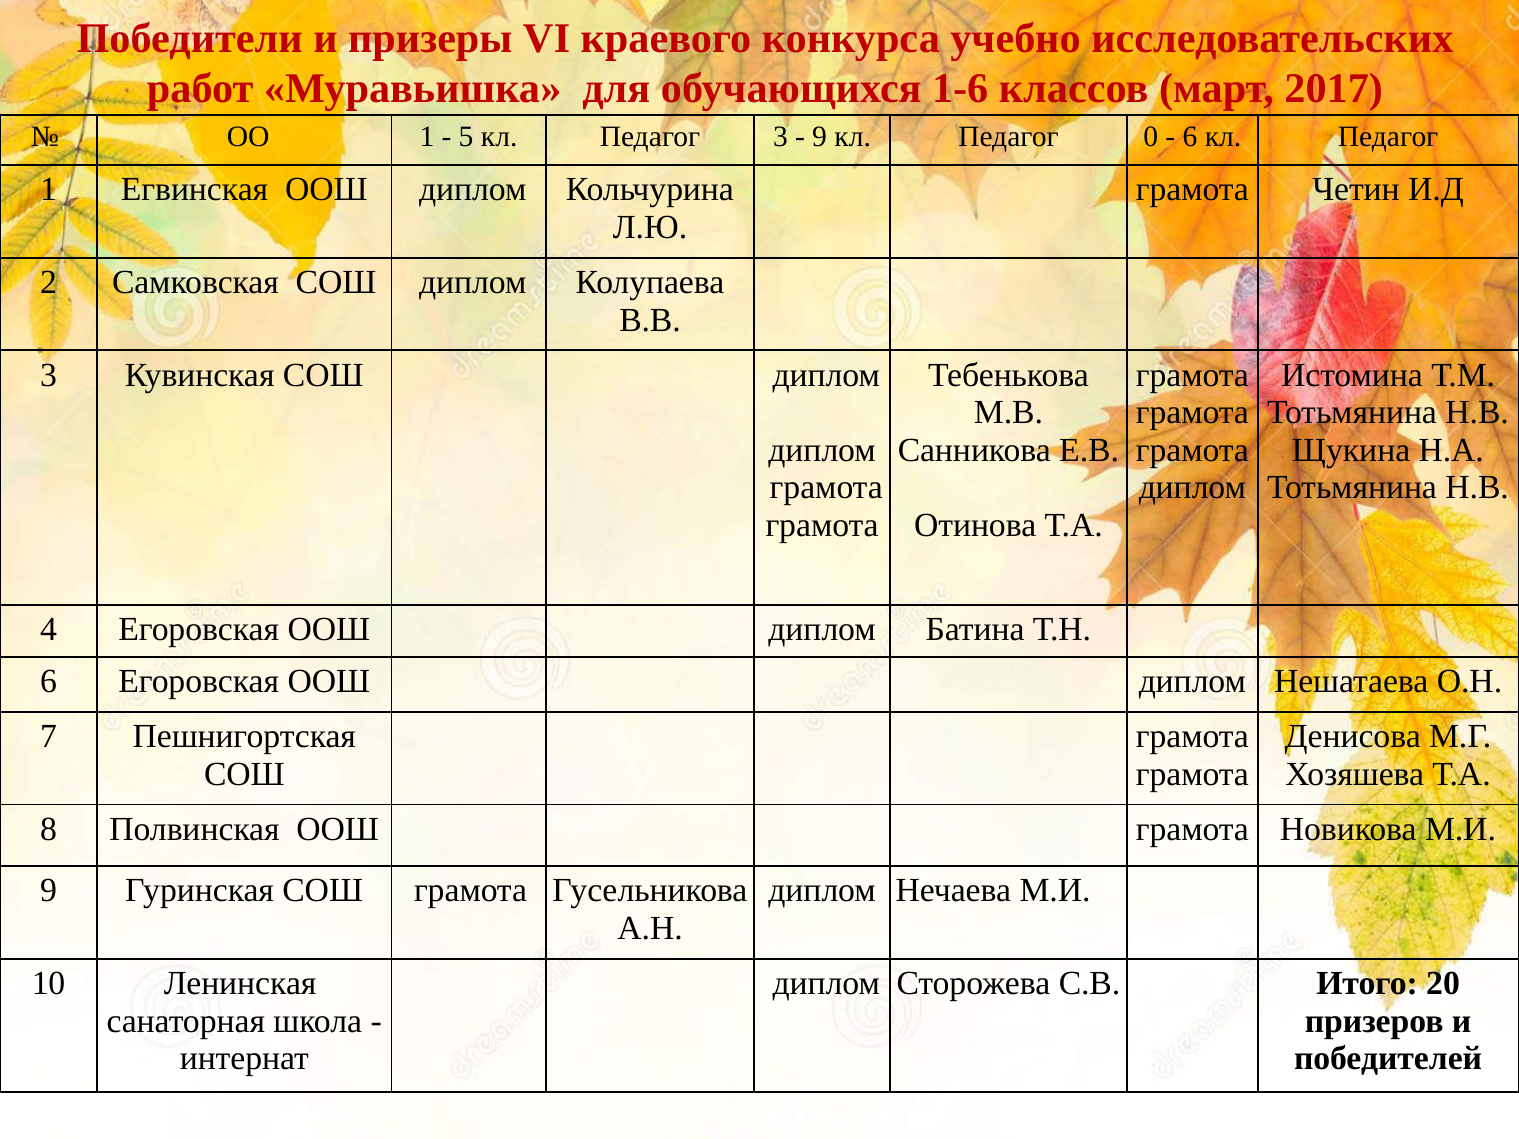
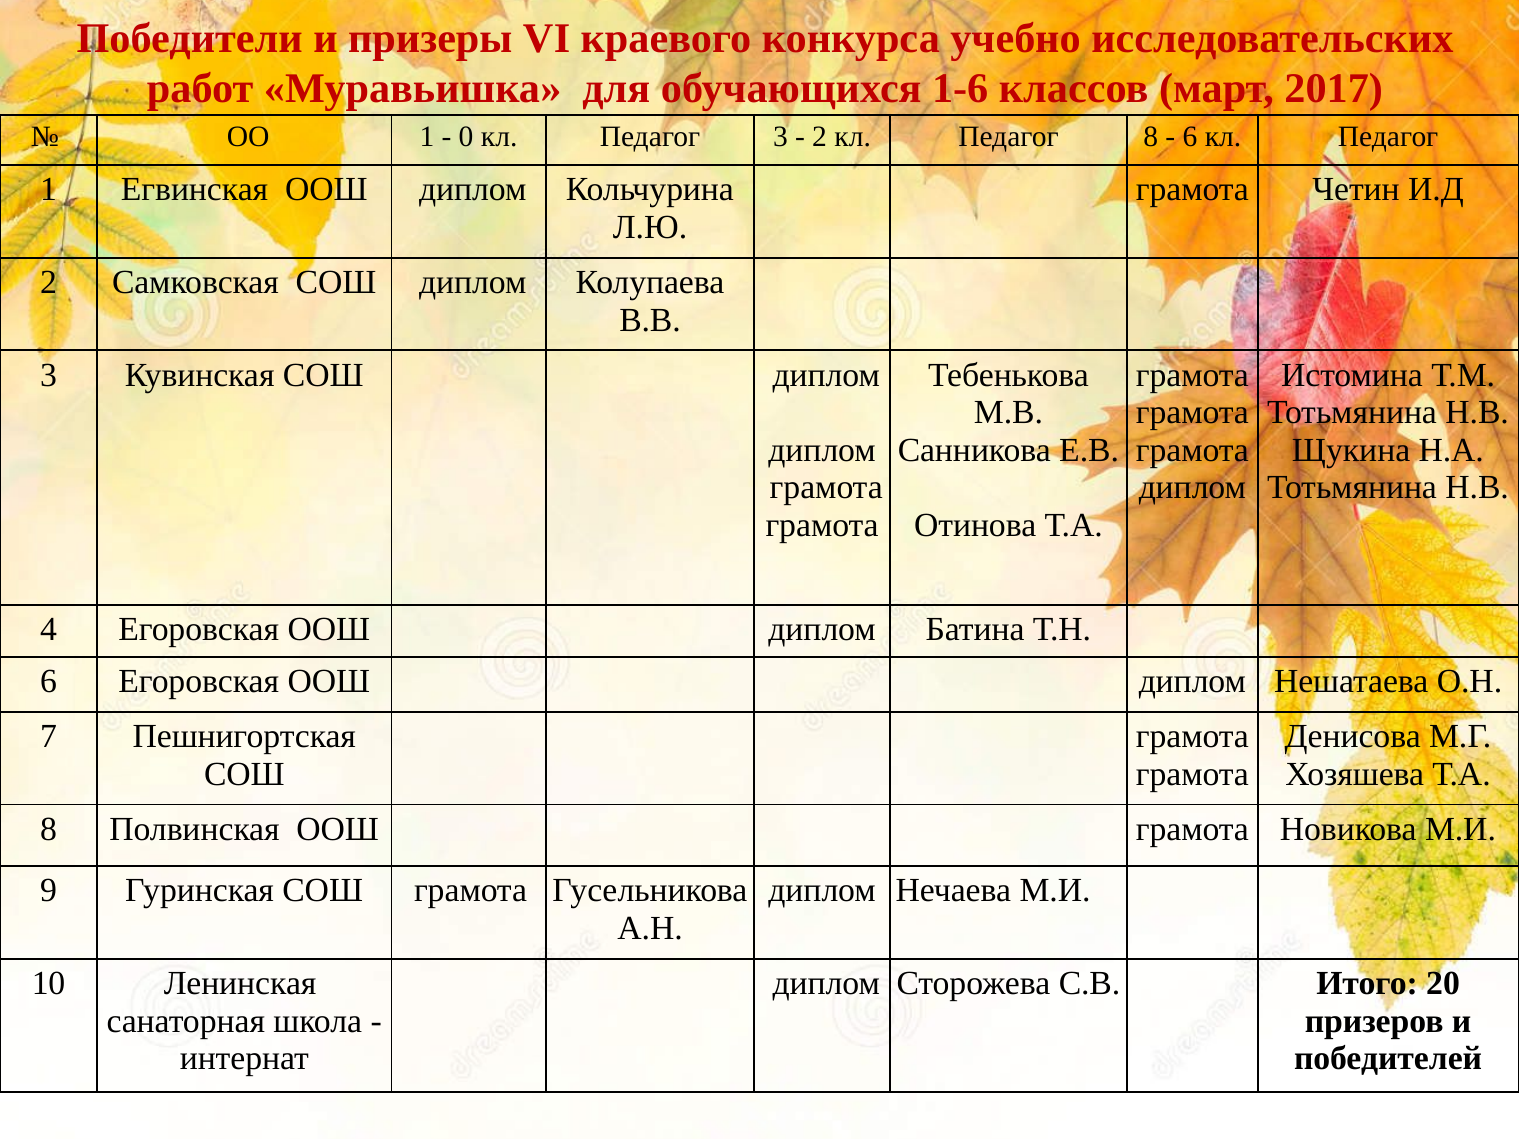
5: 5 -> 0 (466, 137)
9: 9 -> 2 (820, 137)
Педагог 0: 0 -> 8 (1151, 137)
